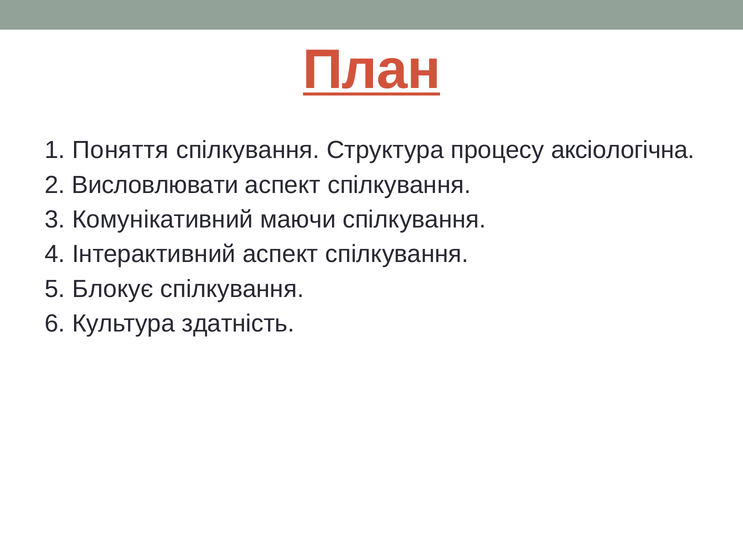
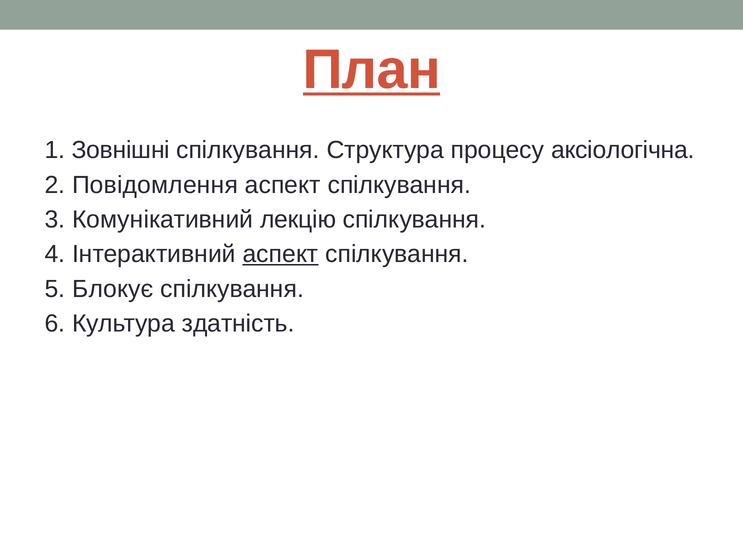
Поняття: Поняття -> Зовнішні (121, 150)
Висловлювати: Висловлювати -> Повідомлення (155, 185)
маючи: маючи -> лекцію (298, 220)
аспект underline: none -> present (280, 254)
